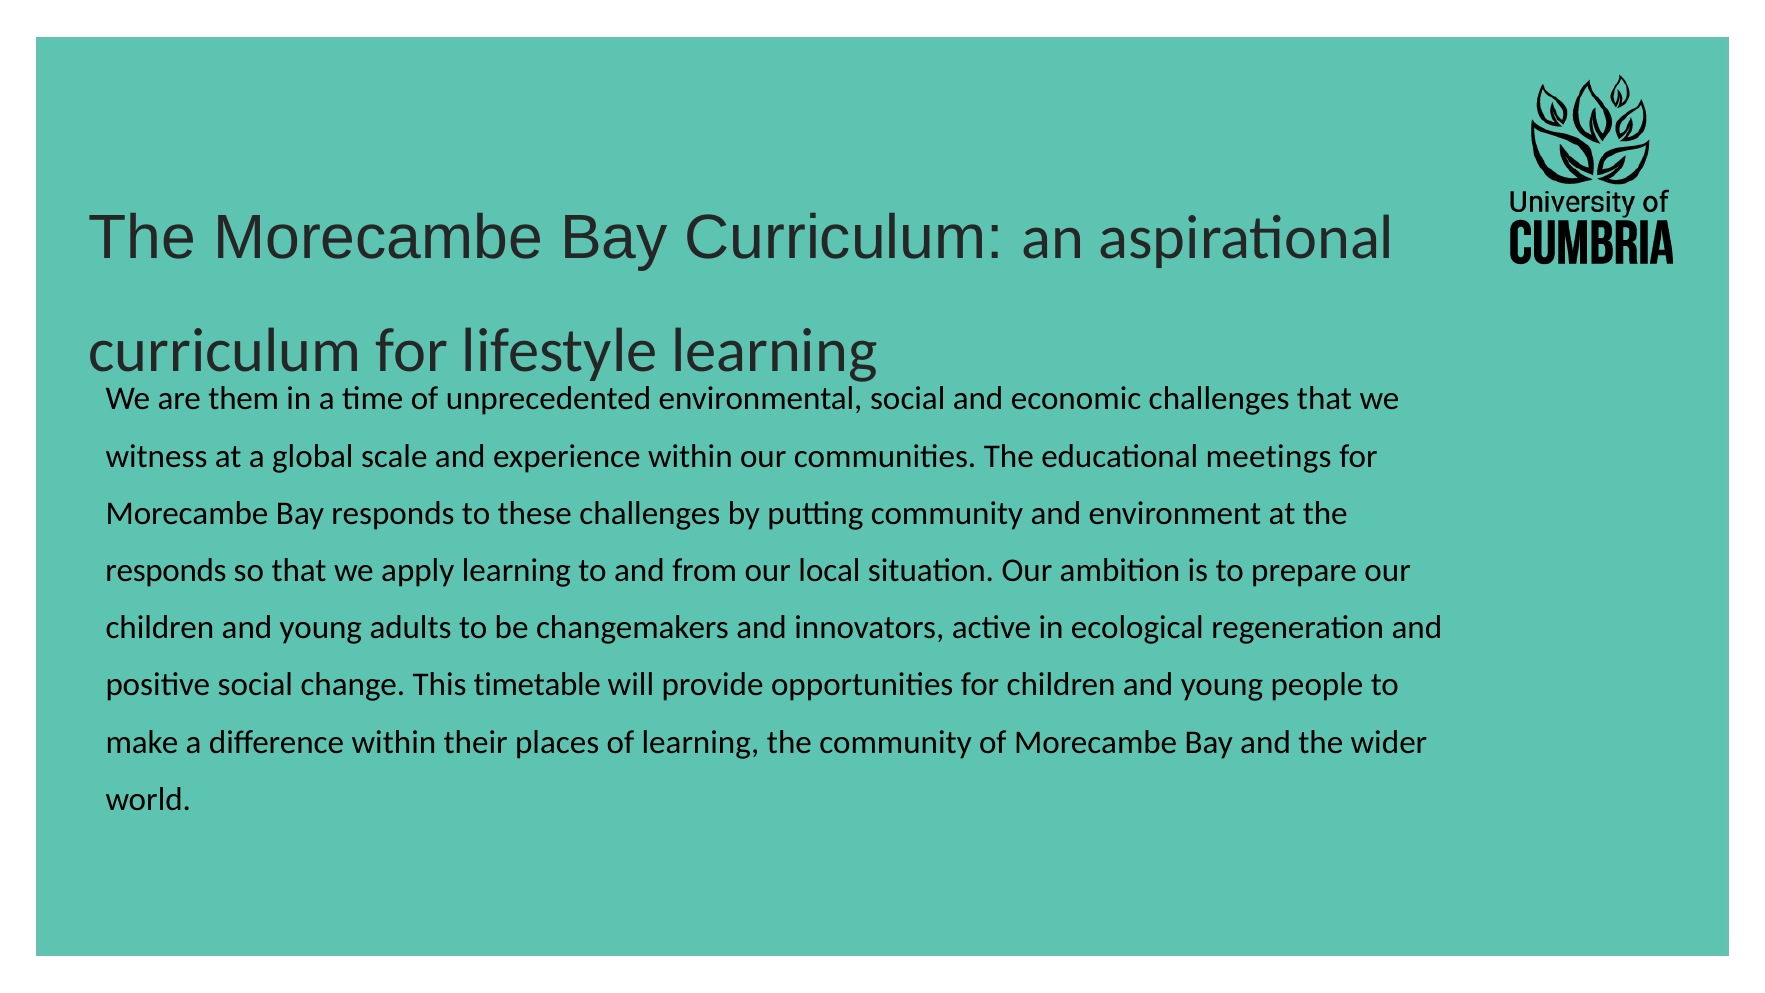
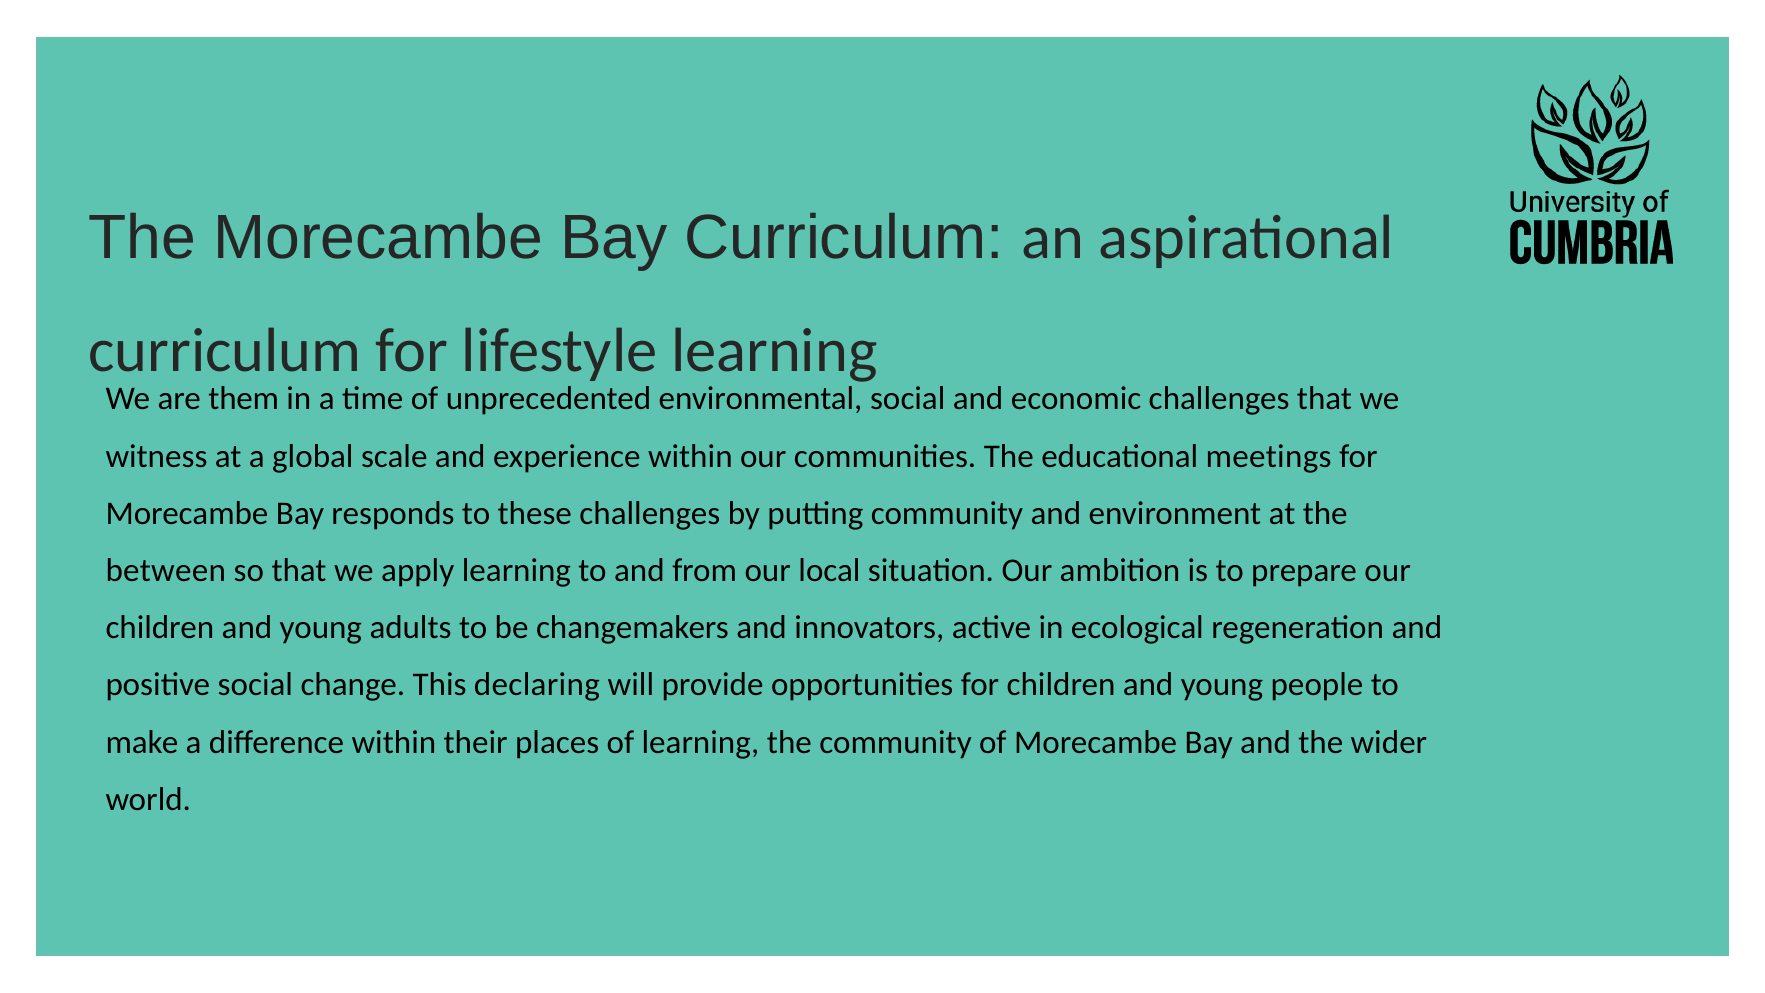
responds: responds -> between (166, 570)
timetable: timetable -> declaring (537, 685)
